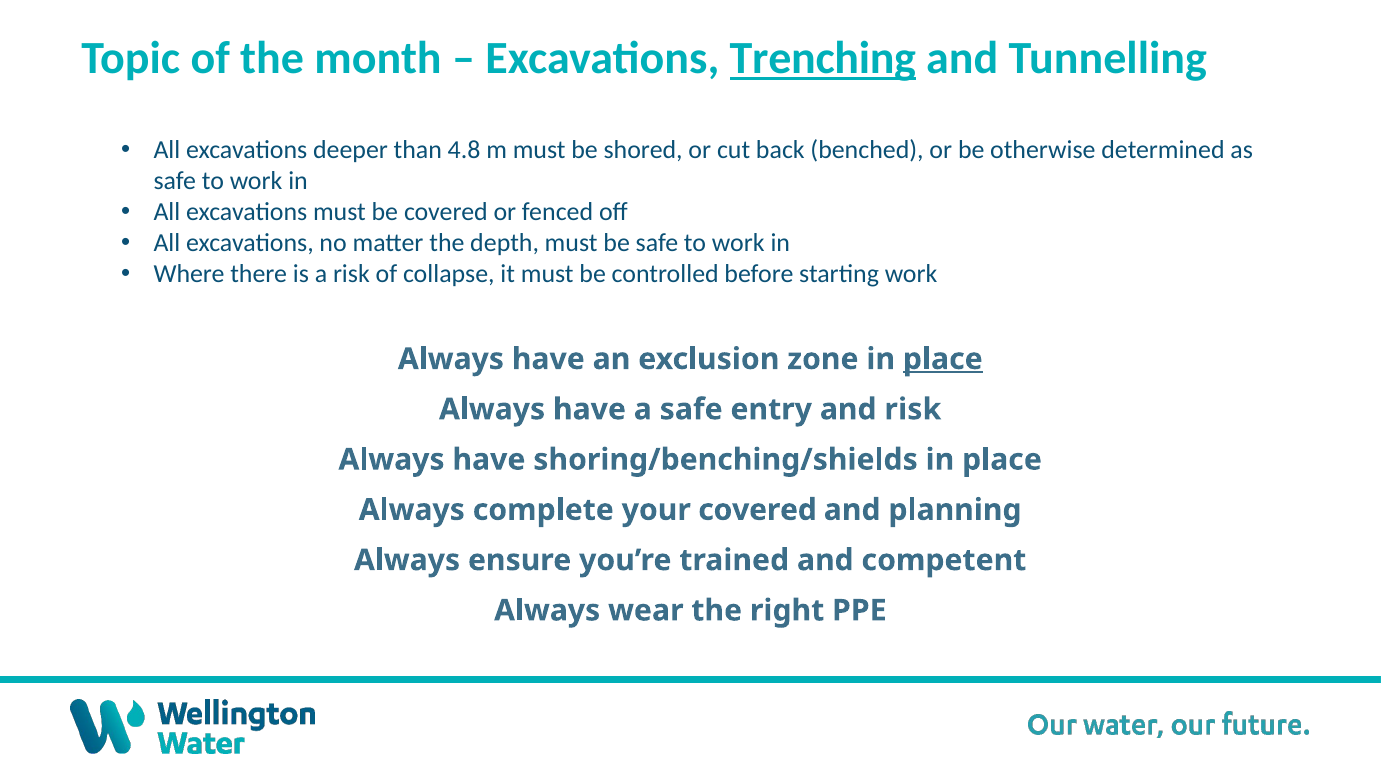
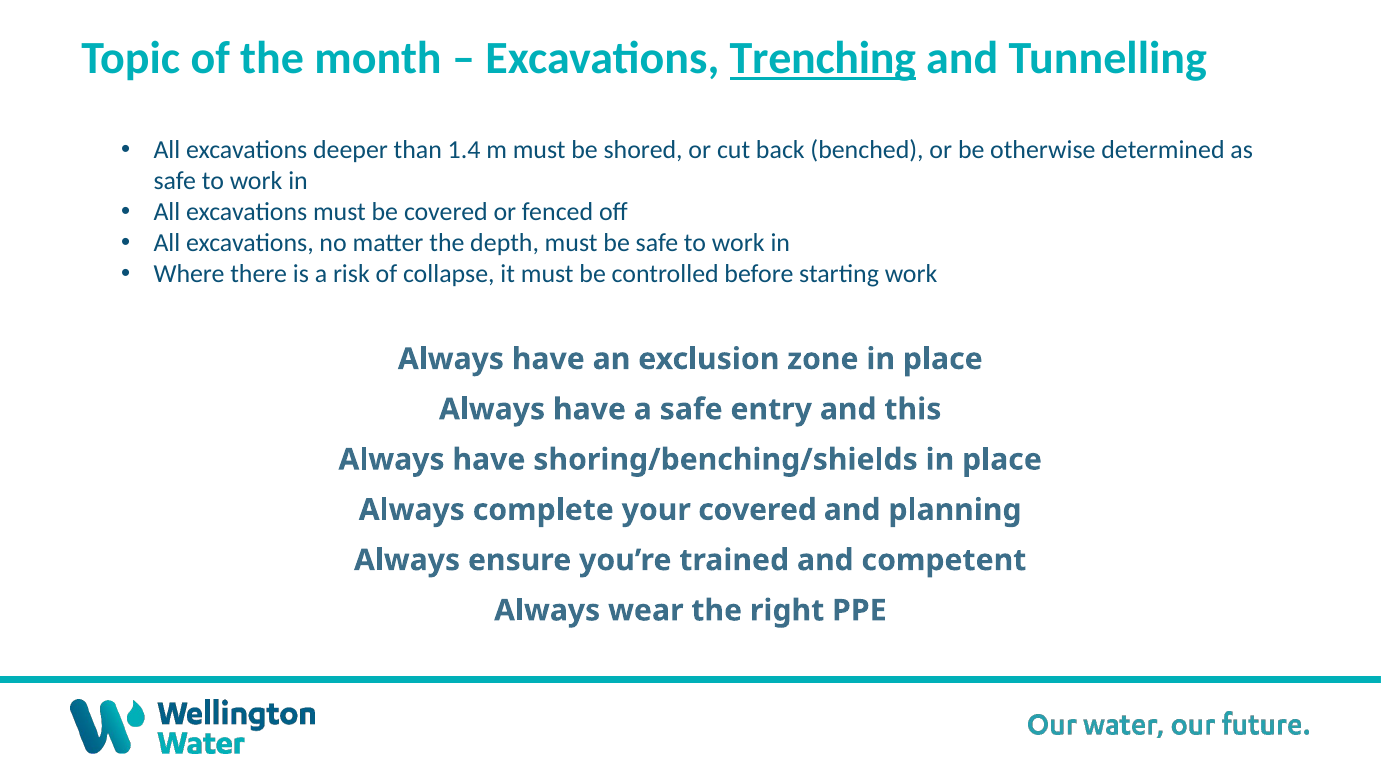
4.8: 4.8 -> 1.4 (464, 150)
place underline: present -> none (943, 359)
and risk: risk -> this (913, 409)
